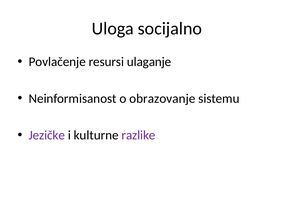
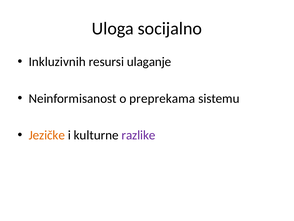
Povlačenje: Povlačenje -> Inkluzivnih (57, 62)
obrazovanje: obrazovanje -> preprekama (162, 98)
Jezičke colour: purple -> orange (47, 135)
